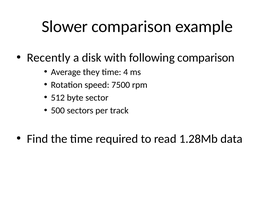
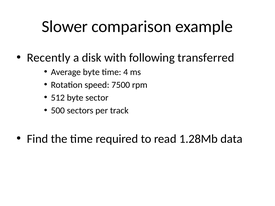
following comparison: comparison -> transferred (206, 58)
Average they: they -> byte (91, 72)
